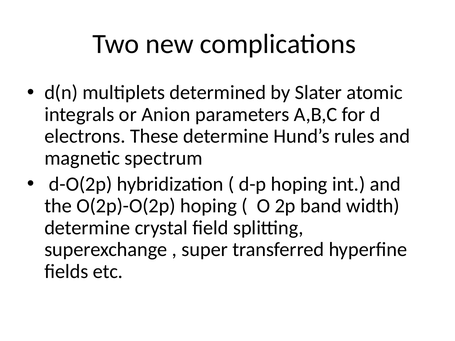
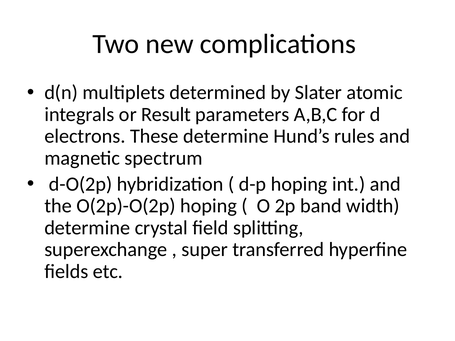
Anion: Anion -> Result (166, 115)
